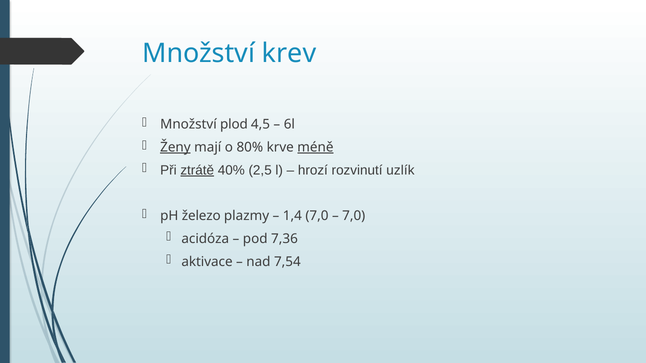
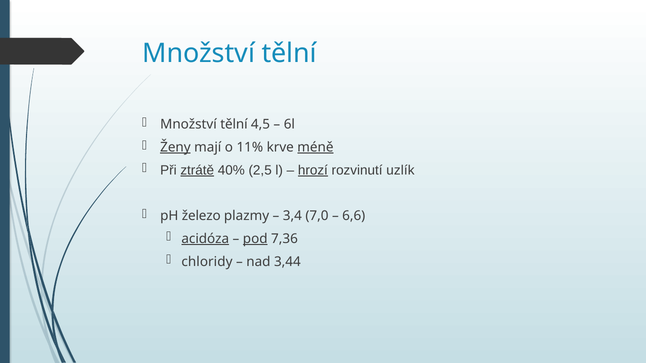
krev: krev -> tělní (289, 54)
plod: plod -> tělní (234, 125)
80%: 80% -> 11% (250, 147)
hrozí underline: none -> present (313, 170)
1,4: 1,4 -> 3,4 (292, 216)
7,0: 7,0 -> 6,6 (354, 216)
acidóza underline: none -> present (205, 239)
pod underline: none -> present (255, 239)
aktivace: aktivace -> chloridy (207, 262)
7,54: 7,54 -> 3,44 (287, 262)
